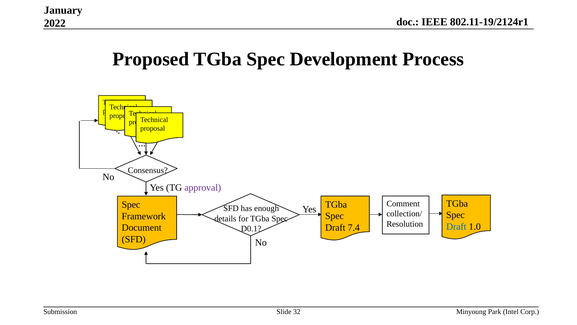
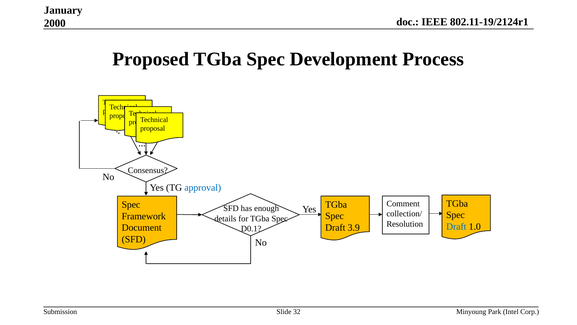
2022: 2022 -> 2000 (55, 23)
approval colour: purple -> blue (203, 187)
7.4: 7.4 -> 3.9 (354, 227)
